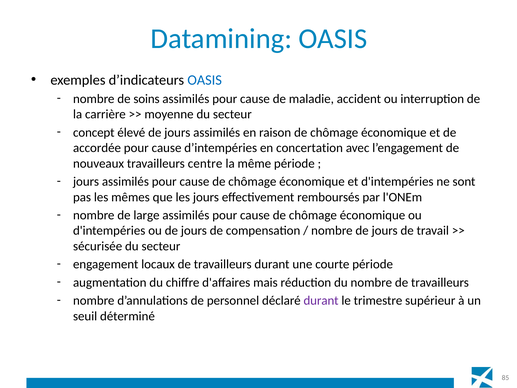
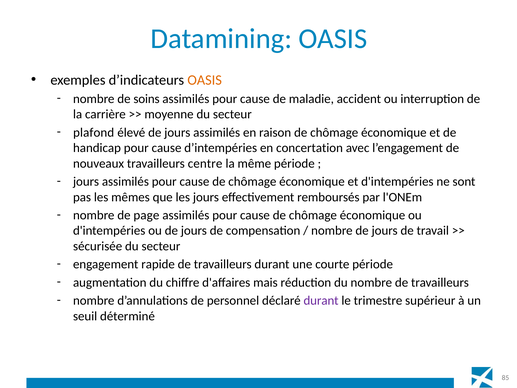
OASIS colour: blue -> orange (205, 80)
concept: concept -> plafond (94, 132)
accordée: accordée -> handicap (97, 148)
large: large -> page (146, 215)
locaux: locaux -> rapide (158, 264)
